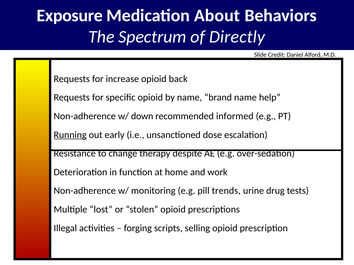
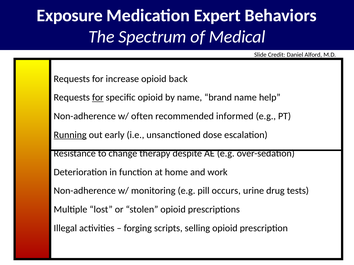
About: About -> Expert (217, 16)
Directly: Directly -> Medical (237, 37)
for underline: none -> present (98, 98)
down: down -> often (142, 116)
trends: trends -> occurs (226, 191)
